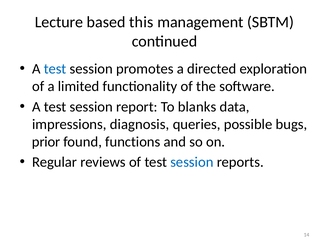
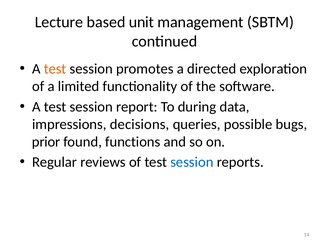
this: this -> unit (141, 22)
test colour: blue -> orange (55, 69)
blanks: blanks -> during (197, 107)
diagnosis: diagnosis -> decisions (140, 125)
